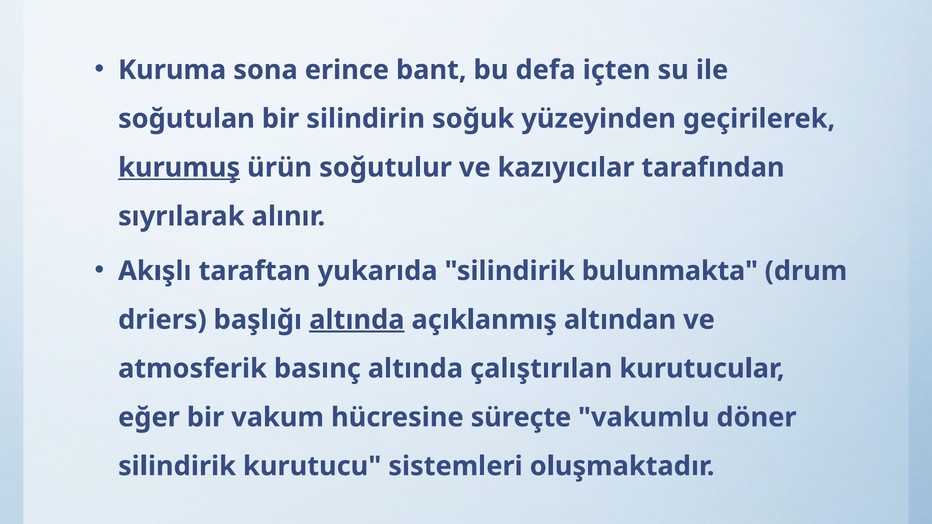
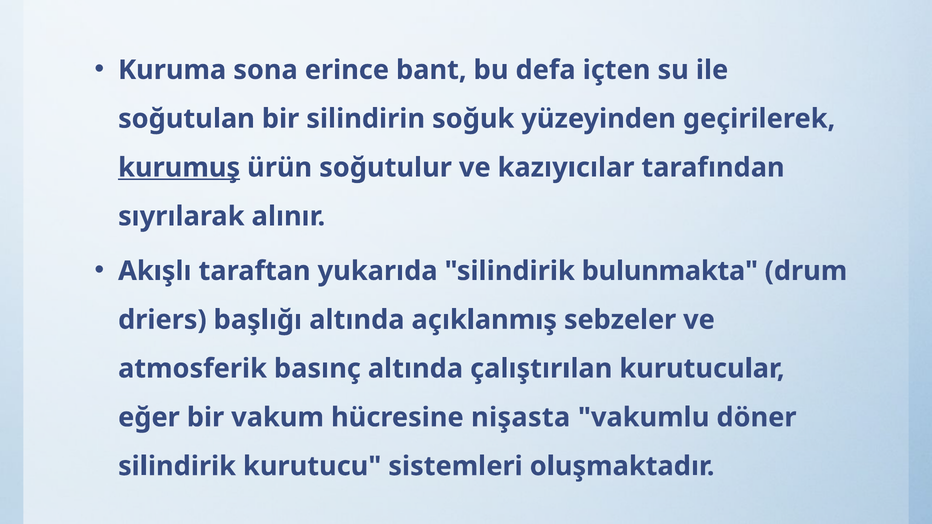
altında underline: present -> none (357, 320)
altından: altından -> sebzeler (620, 320)
süreçte: süreçte -> nişasta (521, 418)
